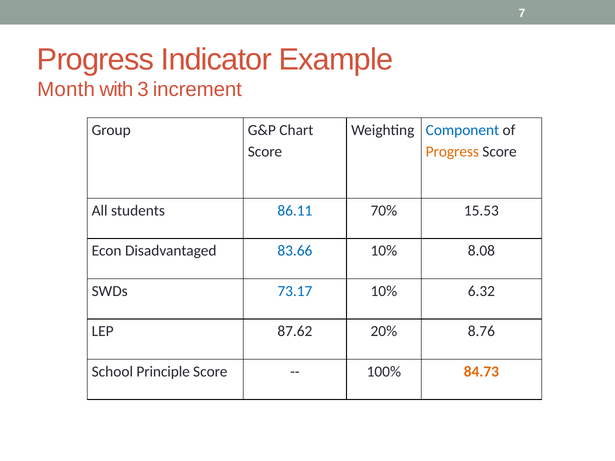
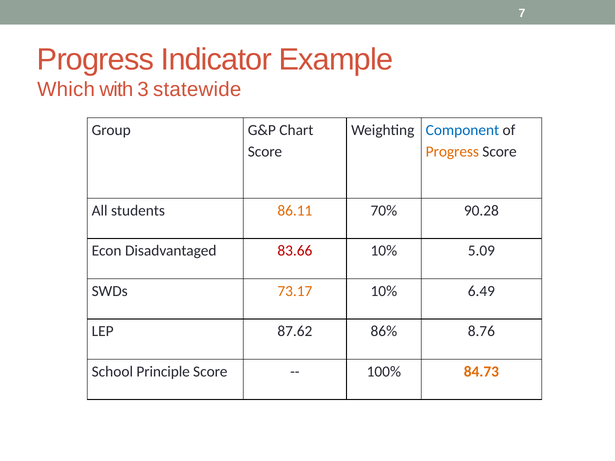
Month: Month -> Which (66, 90)
increment: increment -> statewide (197, 90)
86.11 colour: blue -> orange (295, 211)
15.53: 15.53 -> 90.28 (481, 211)
83.66 colour: blue -> red (295, 251)
8.08: 8.08 -> 5.09 (481, 251)
73.17 colour: blue -> orange (295, 291)
6.32: 6.32 -> 6.49 (481, 291)
20%: 20% -> 86% (384, 332)
